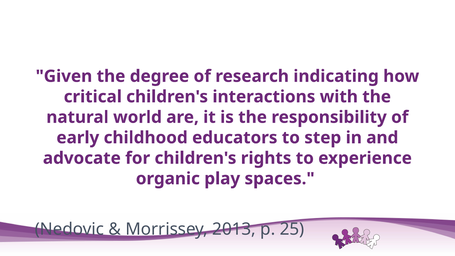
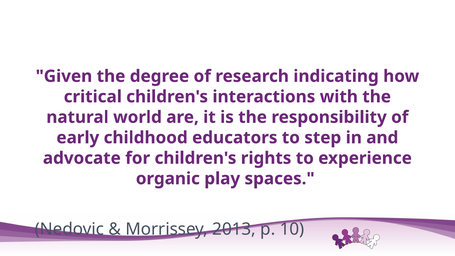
25: 25 -> 10 (292, 229)
